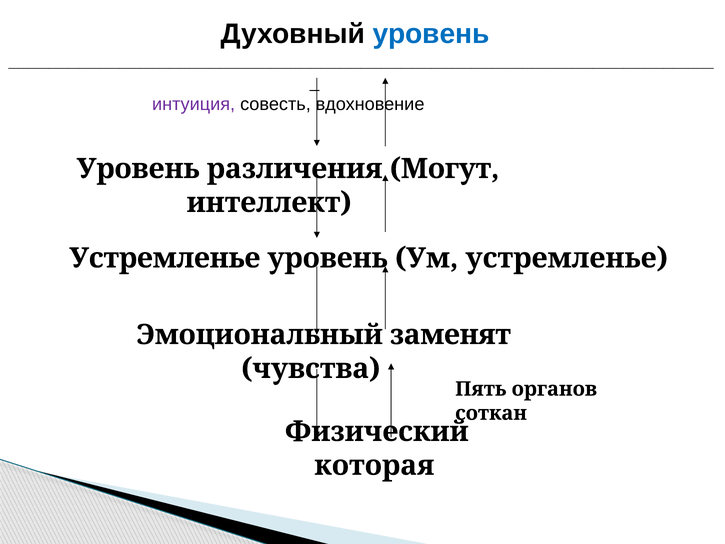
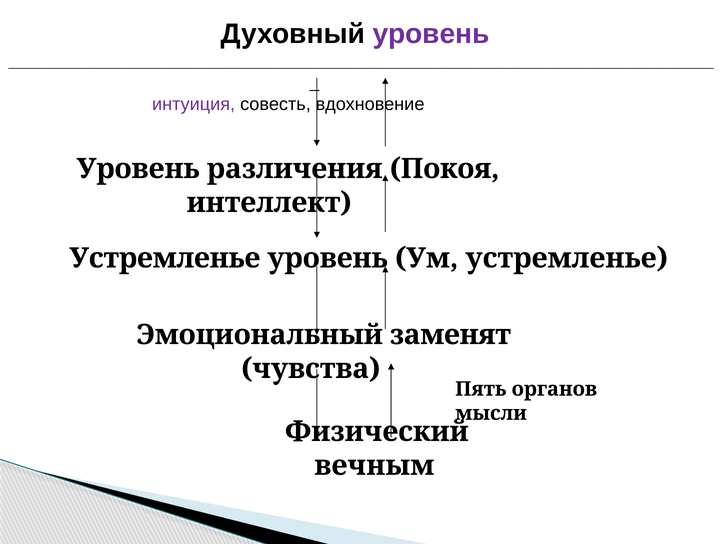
уровень colour: blue -> purple (431, 34)
Могут: Могут -> Покоя (445, 169)
соткан: соткан -> мысли (491, 413)
которая: которая -> вечным (374, 465)
